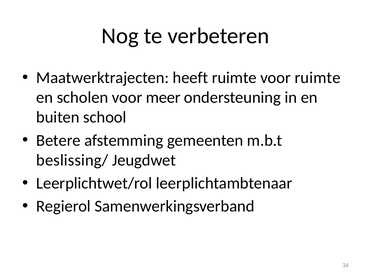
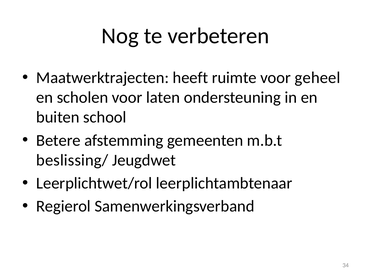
voor ruimte: ruimte -> geheel (318, 78)
meer: meer -> laten (163, 98)
